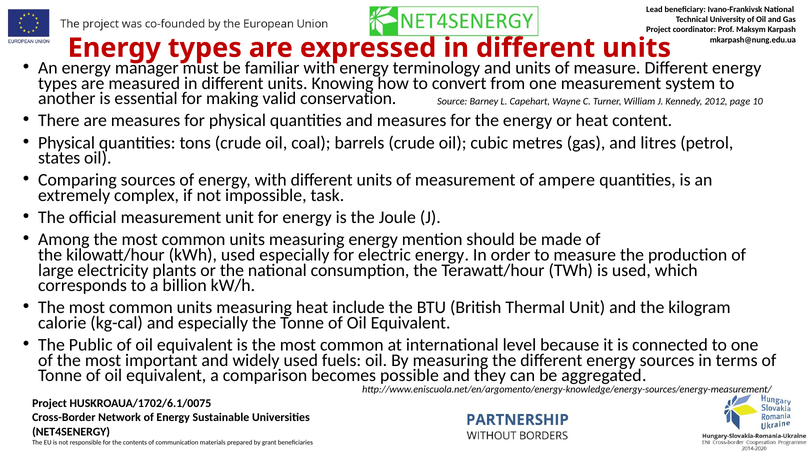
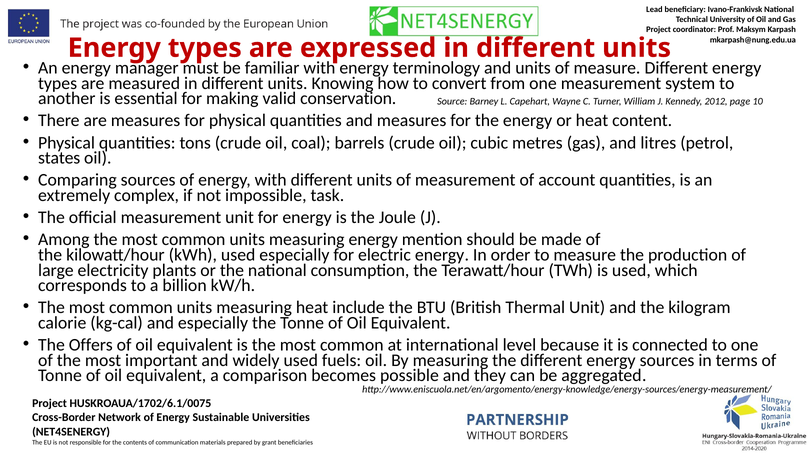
ampere: ampere -> account (567, 180)
Public: Public -> Offers (91, 345)
